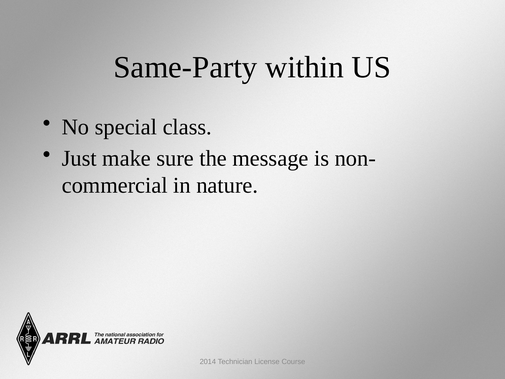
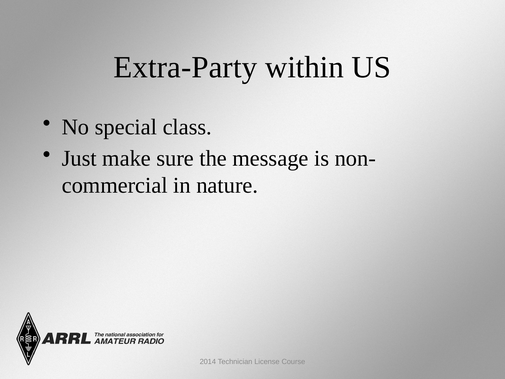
Same-Party: Same-Party -> Extra-Party (185, 67)
